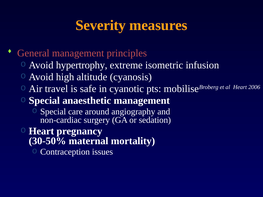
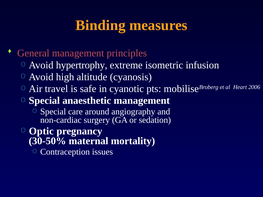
Severity: Severity -> Binding (101, 25)
Heart: Heart -> Optic (41, 131)
